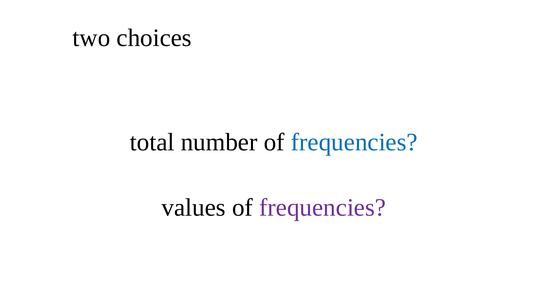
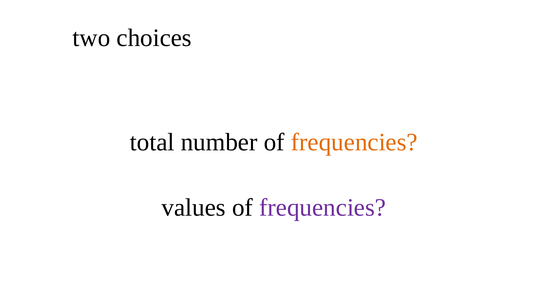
frequencies colour: blue -> orange (354, 142)
